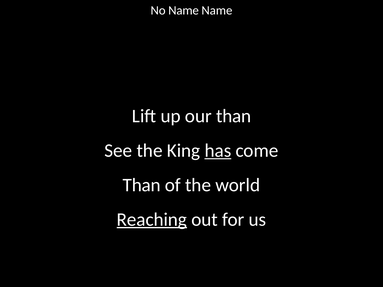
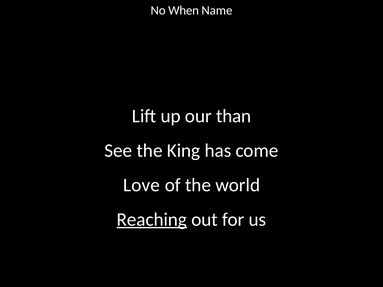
No Name: Name -> When (184, 10)
has underline: present -> none (218, 151)
Than: Than -> Love (142, 185)
